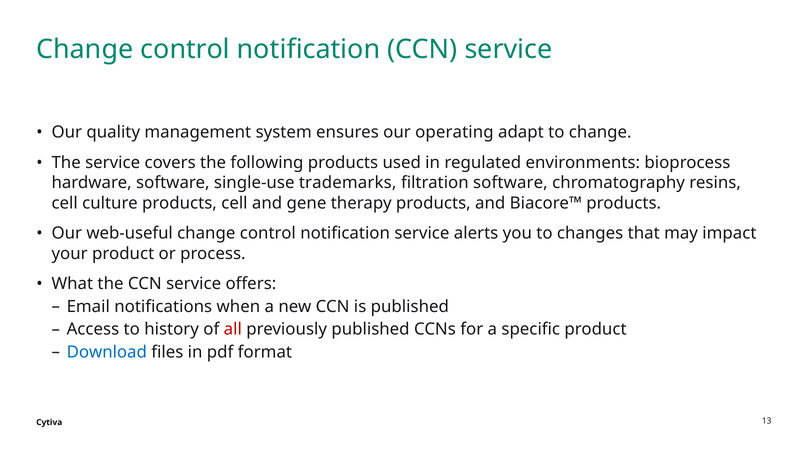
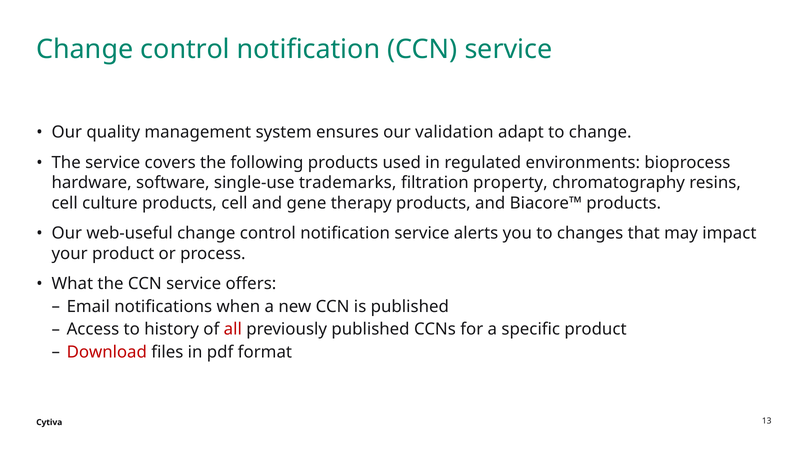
operating: operating -> validation (454, 133)
filtration software: software -> property (510, 183)
Download colour: blue -> red (107, 352)
